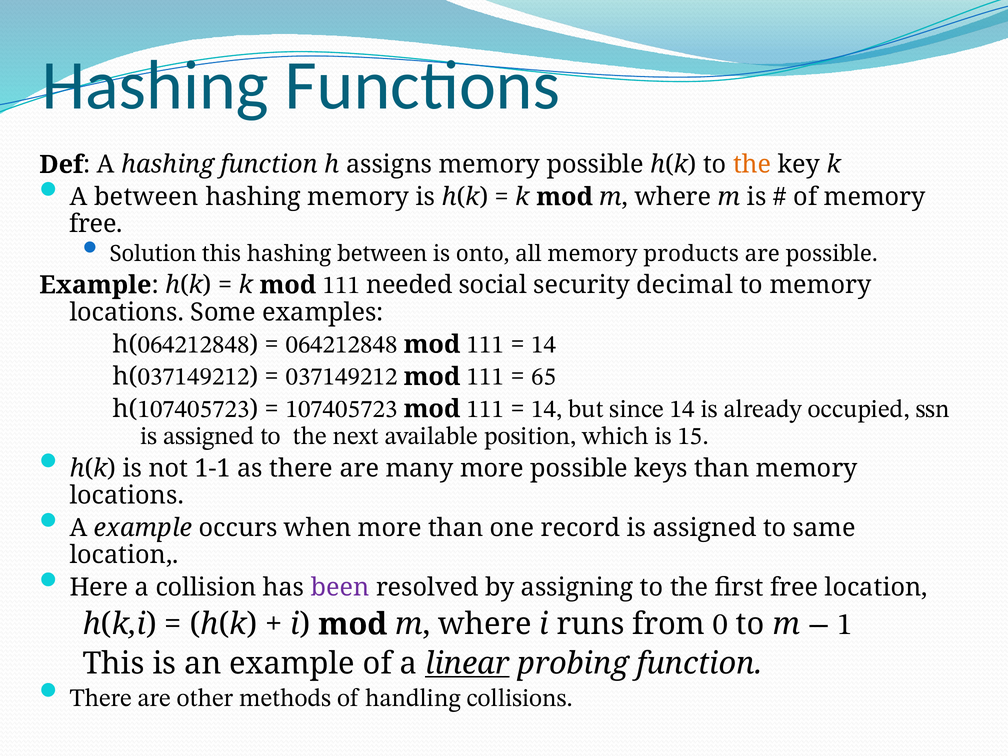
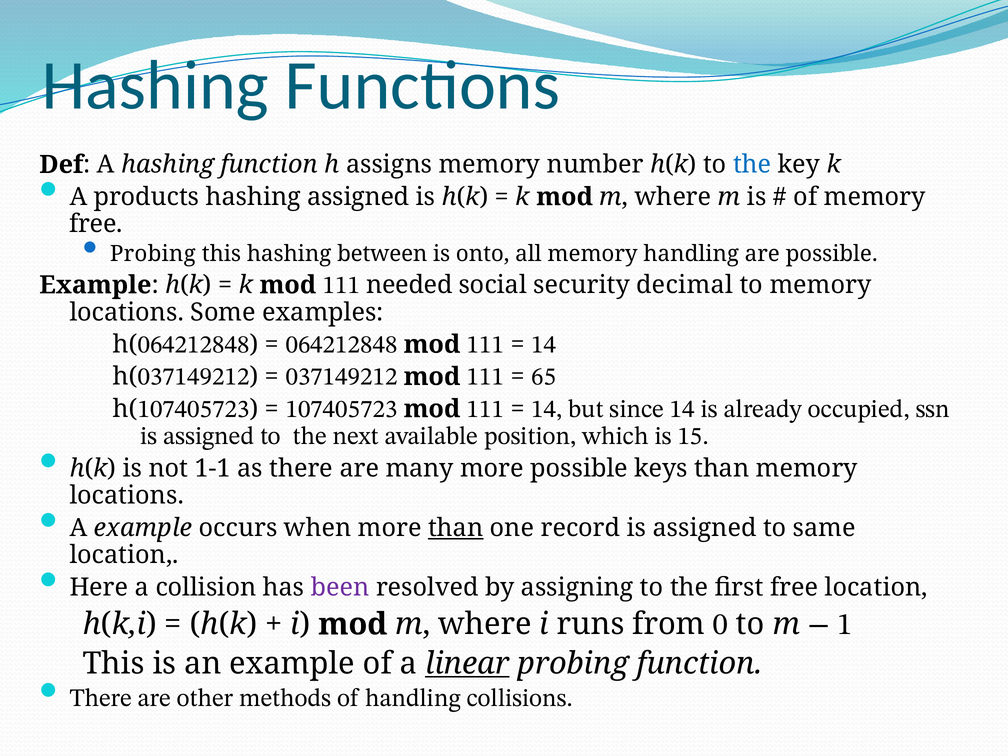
memory possible: possible -> number (595, 165)
the colour: orange -> blue (752, 165)
A between: between -> products (147, 197)
hashing memory: memory -> assigned (358, 197)
Solution: Solution -> Probing (153, 254)
memory products: products -> handling (691, 254)
than underline: none -> present (456, 528)
